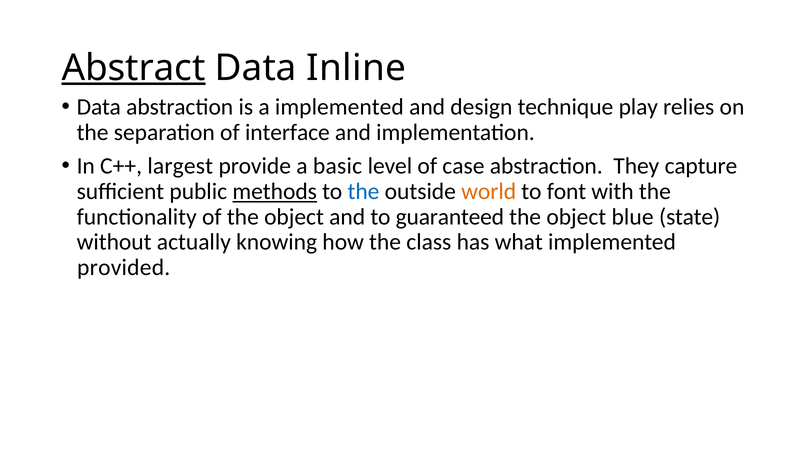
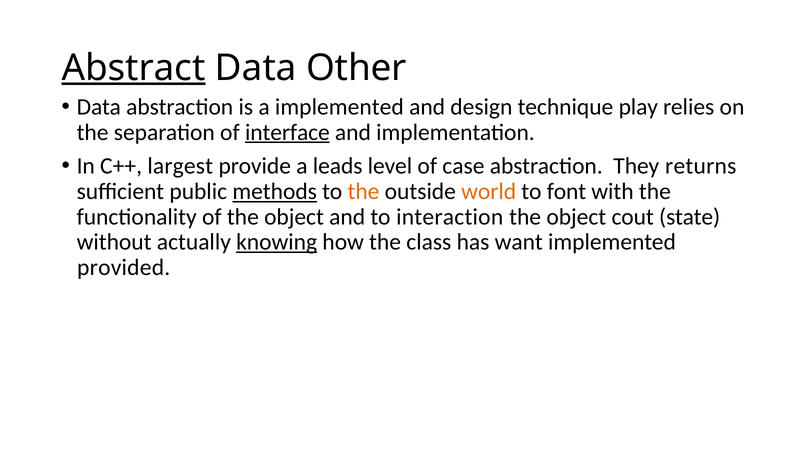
Inline: Inline -> Other (356, 68)
interface underline: none -> present (287, 132)
basic: basic -> leads (338, 166)
capture: capture -> returns (701, 166)
the colour: blue -> orange (363, 191)
guaranteed: guaranteed -> interaction (450, 217)
blue: blue -> cout (633, 217)
knowing underline: none -> present (277, 242)
what: what -> want (519, 242)
